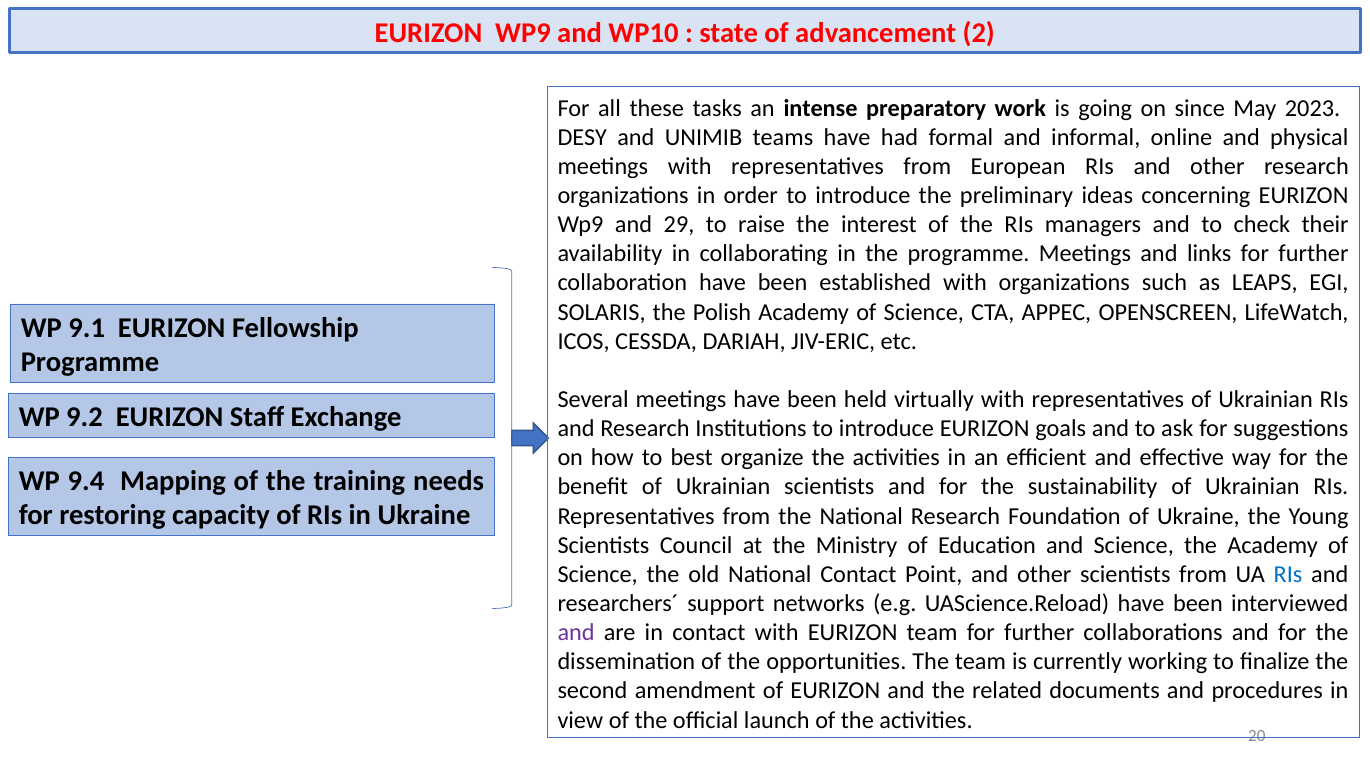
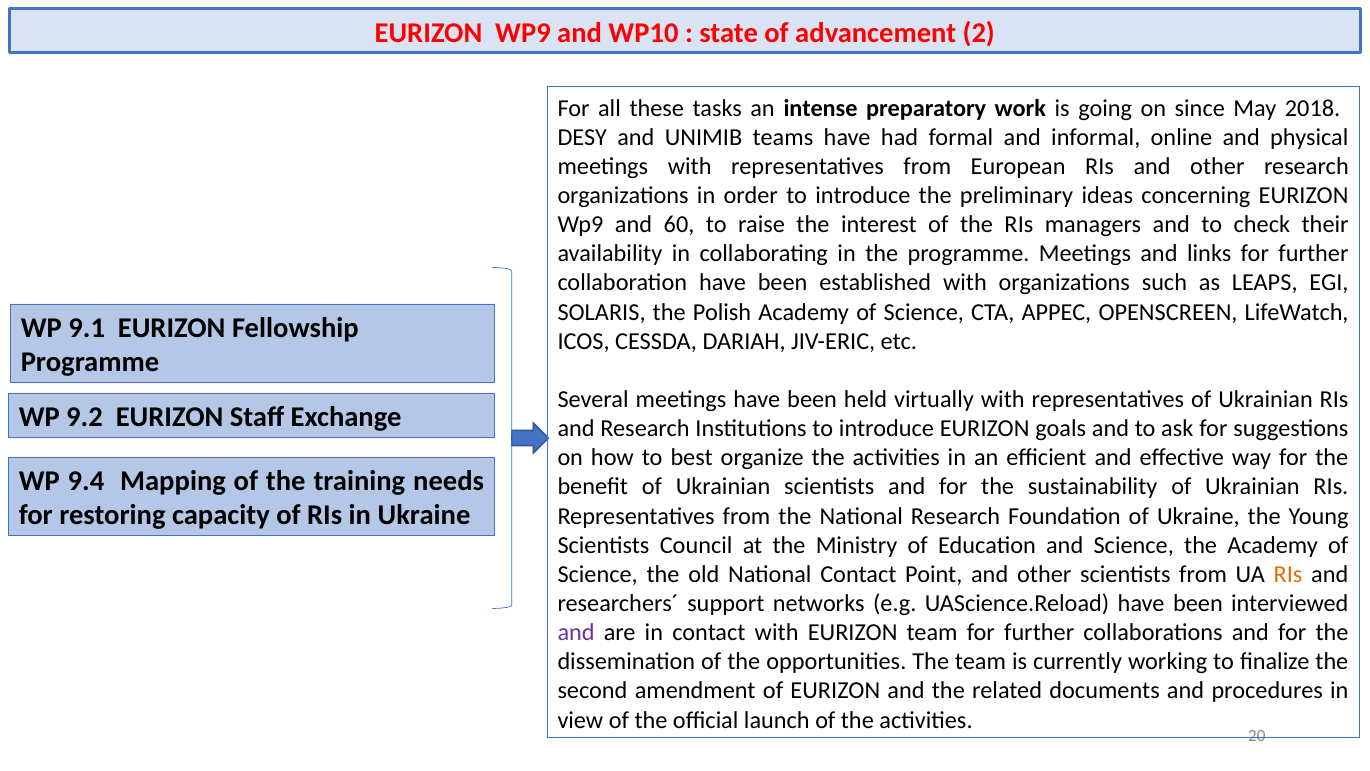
2023: 2023 -> 2018 (1313, 108)
29: 29 -> 60 (679, 225)
RIs colour: blue -> orange (1288, 574)
